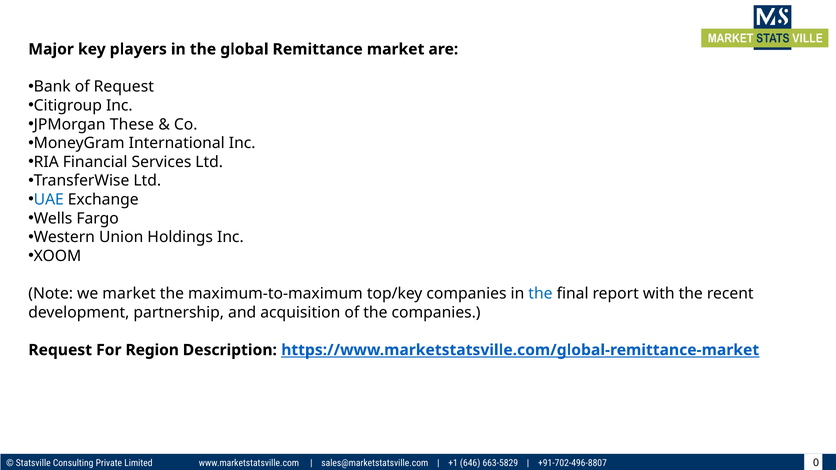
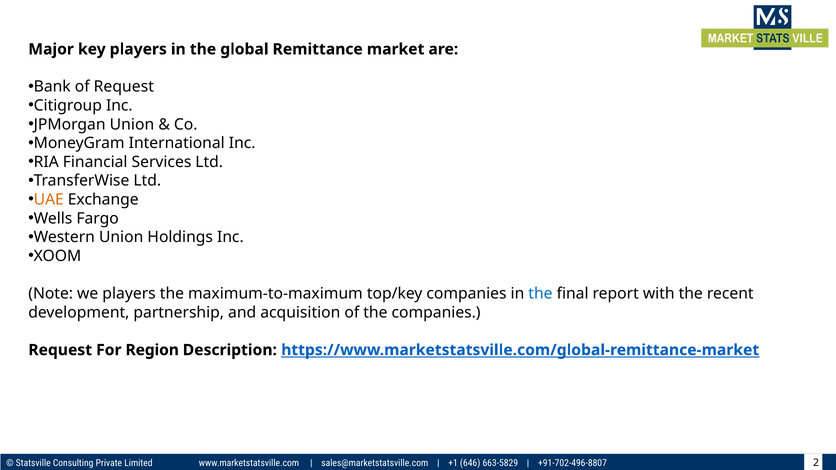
JPMorgan These: These -> Union (132, 124)
UAE colour: blue -> orange (49, 200)
we market: market -> players (129, 294)
0: 0 -> 2 (816, 463)
